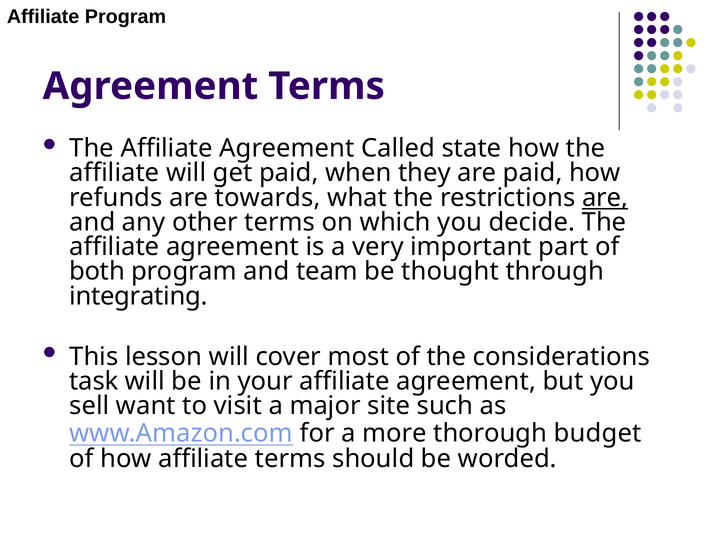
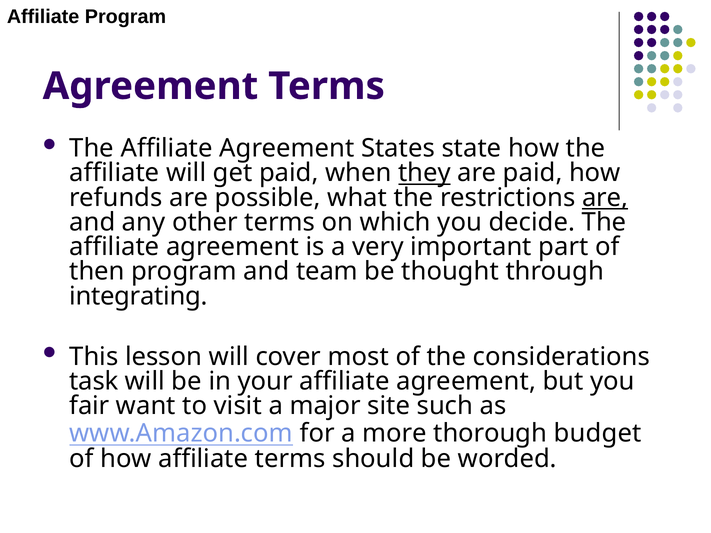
Called: Called -> States (398, 148)
they underline: none -> present (425, 173)
towards: towards -> possible (268, 198)
both: both -> then (97, 272)
sell: sell -> fair (89, 406)
